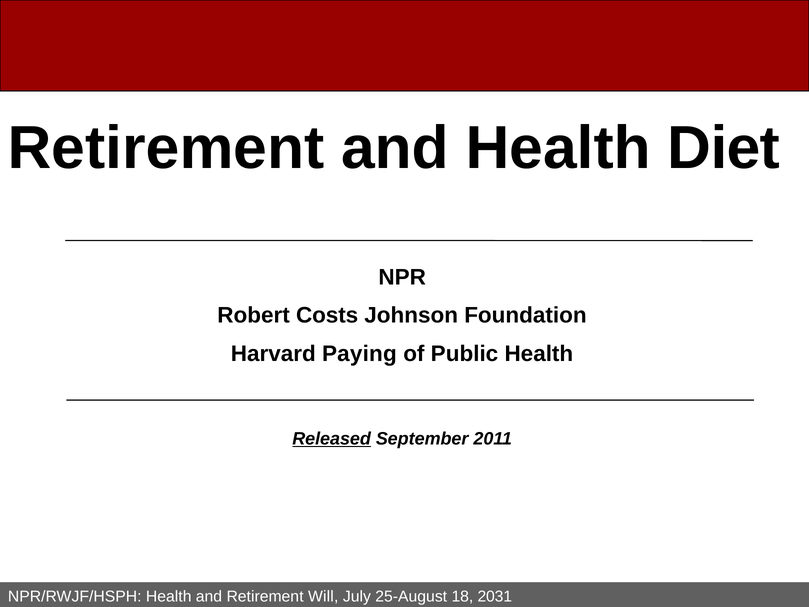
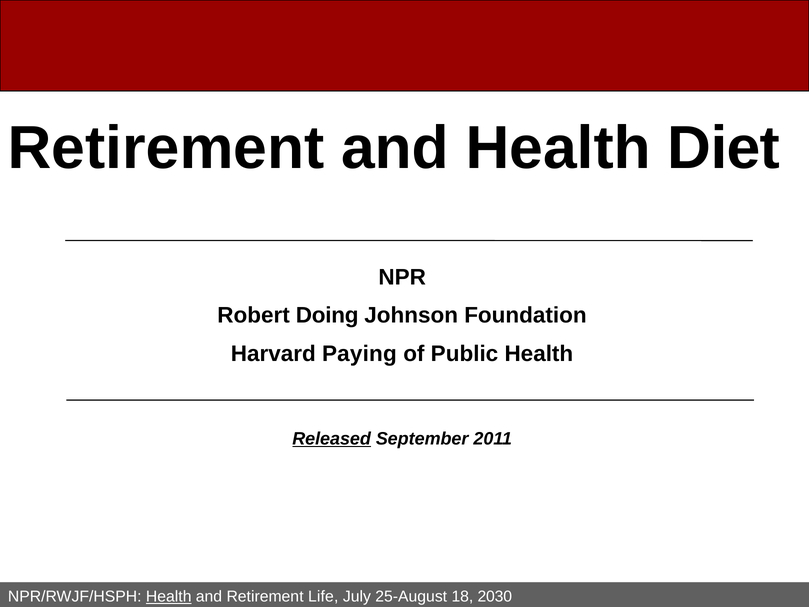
Costs: Costs -> Doing (327, 315)
Health underline: none -> present (169, 597)
Will: Will -> Life (323, 597)
2031: 2031 -> 2030 (495, 597)
